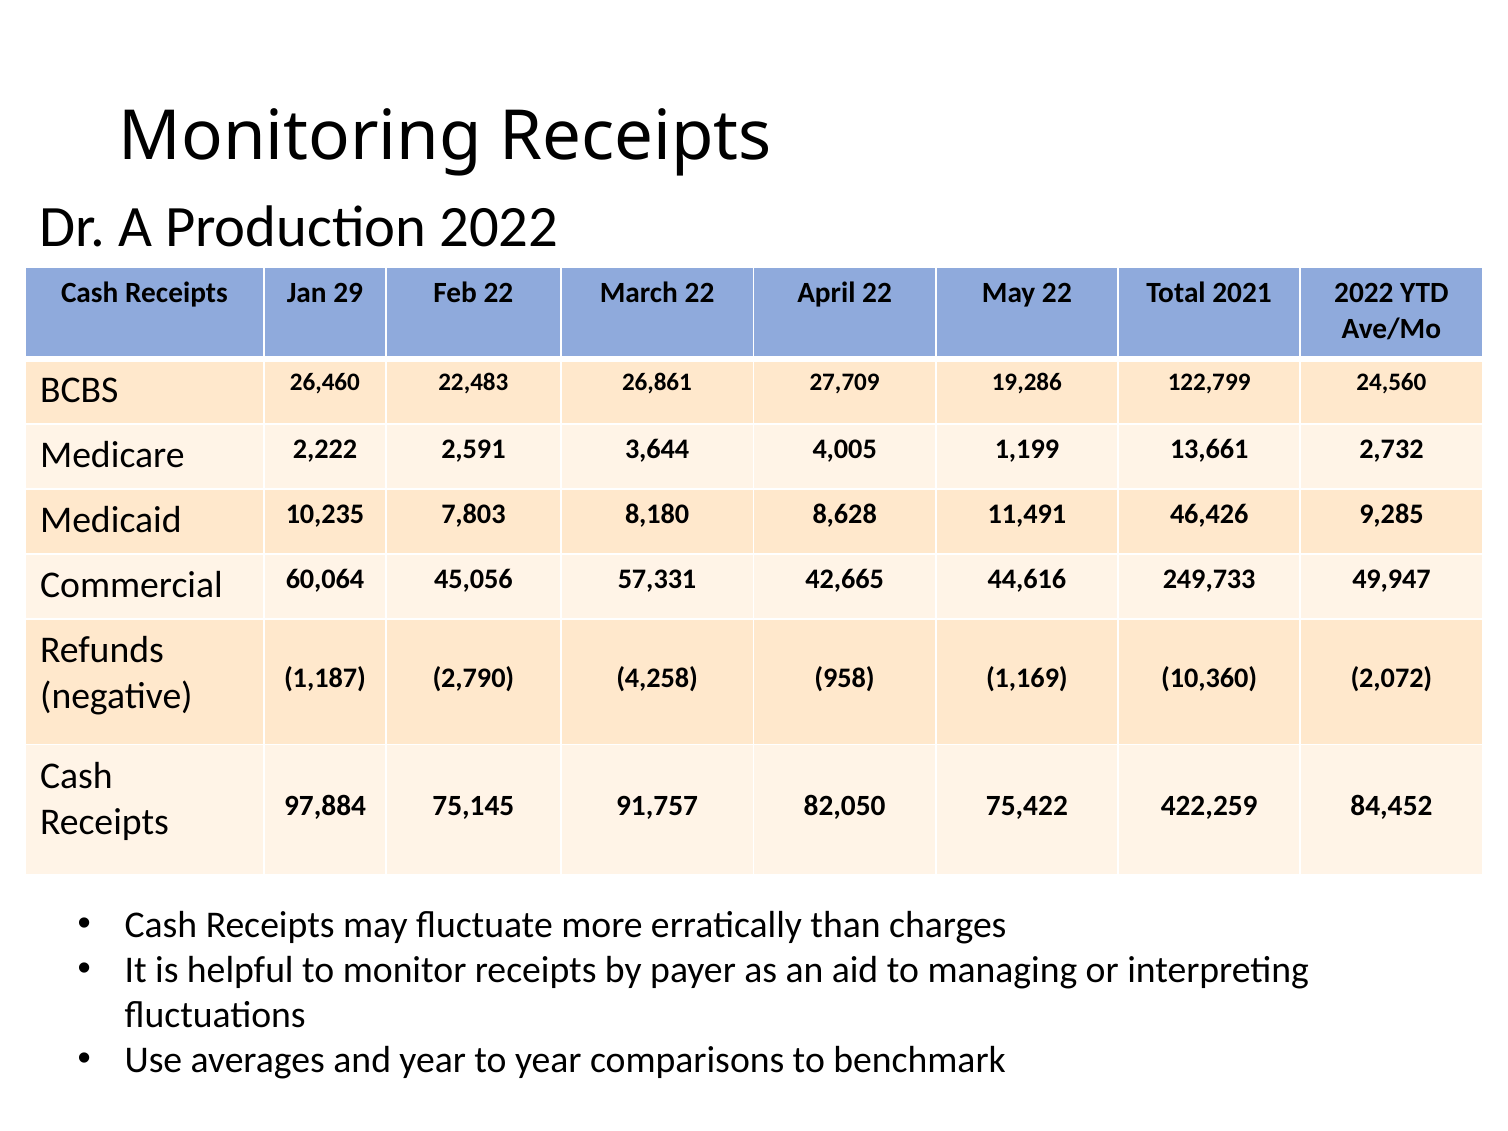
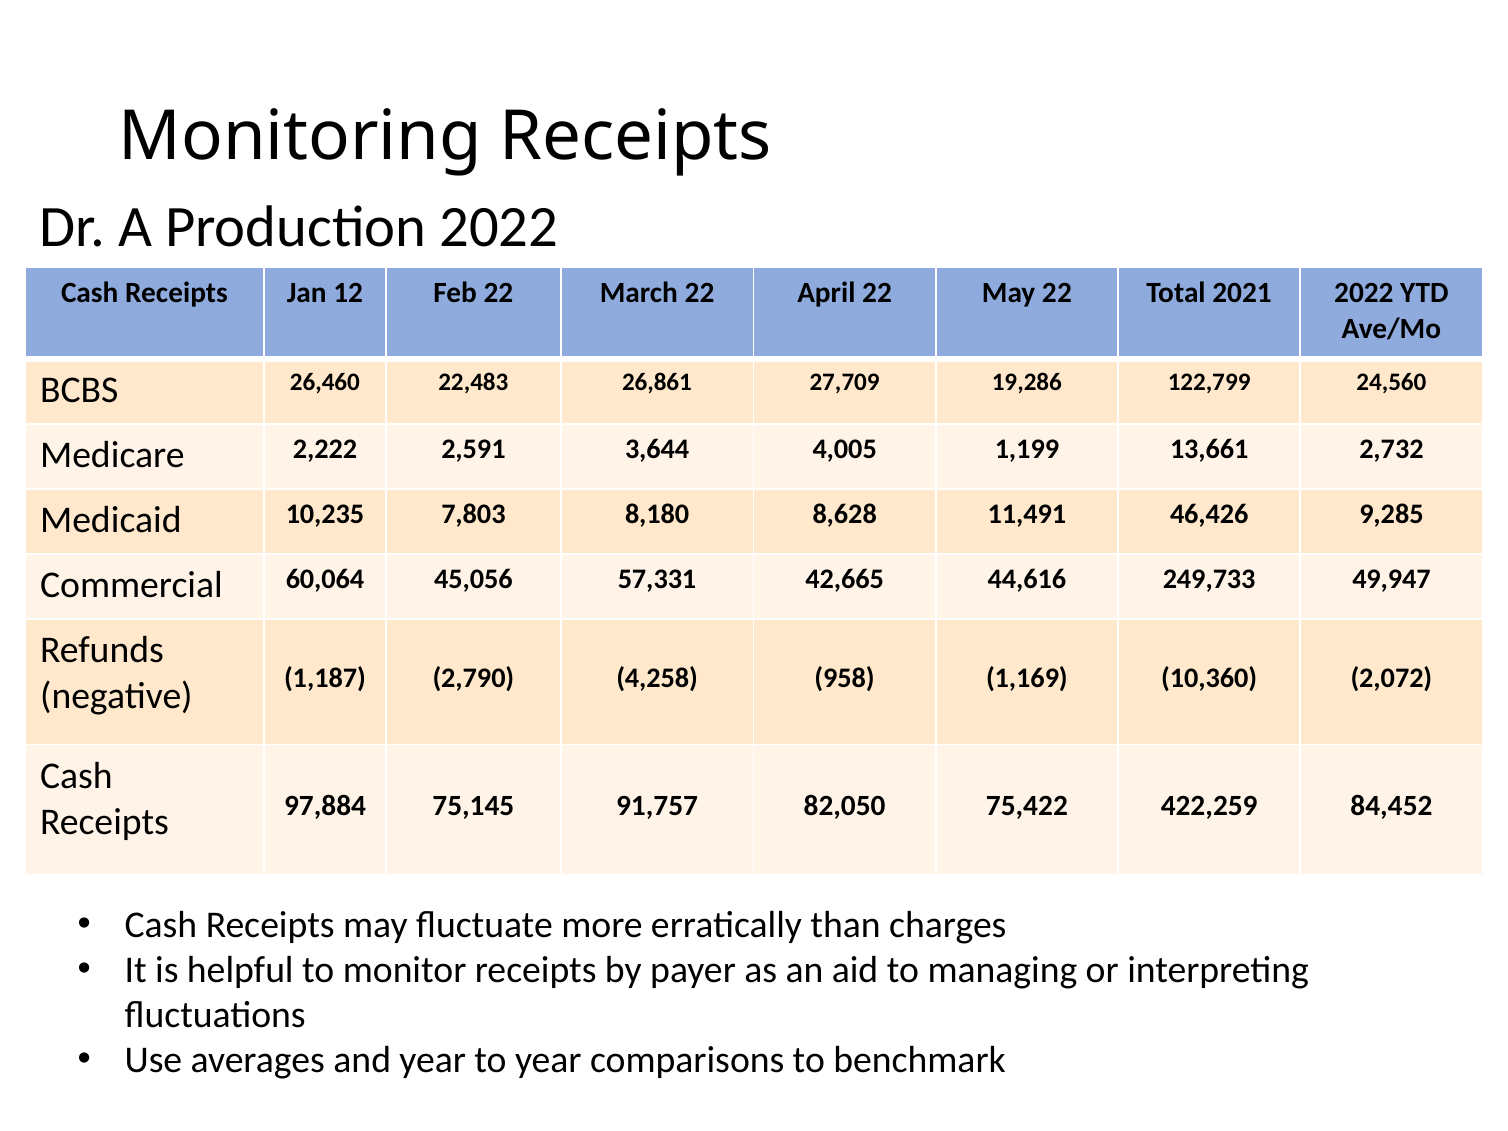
29: 29 -> 12 (348, 293)
